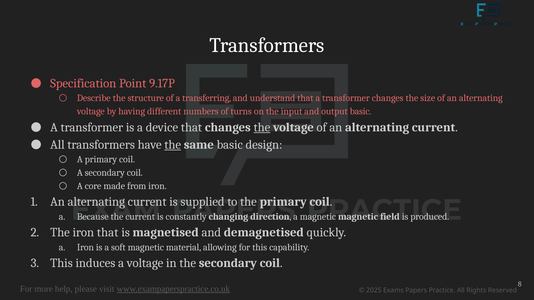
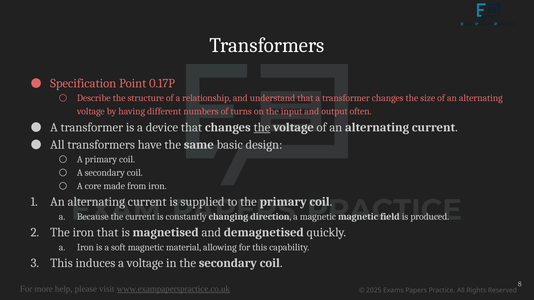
9.17P: 9.17P -> 0.17P (162, 83)
transferring: transferring -> relationship (207, 98)
output basic: basic -> often (361, 112)
the underline: present -> none (173, 145)
